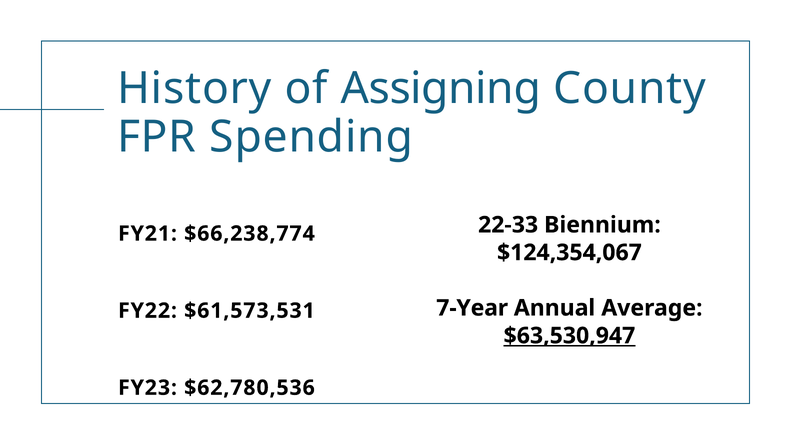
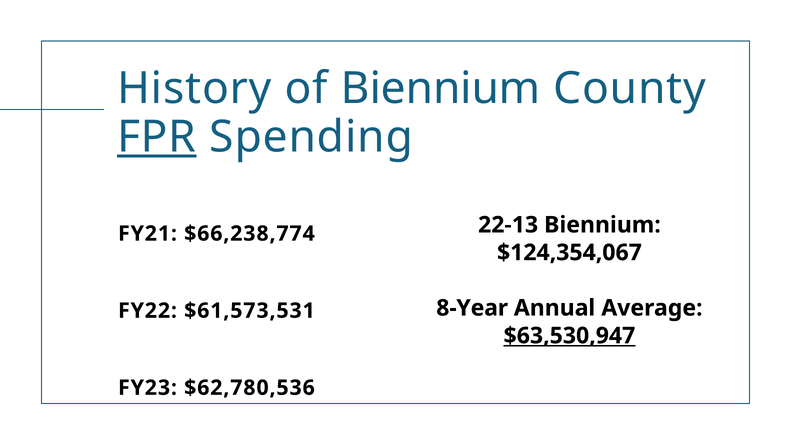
of Assigning: Assigning -> Biennium (441, 89)
FPR underline: none -> present (157, 137)
22-33: 22-33 -> 22-13 (508, 225)
7-Year: 7-Year -> 8-Year (472, 308)
